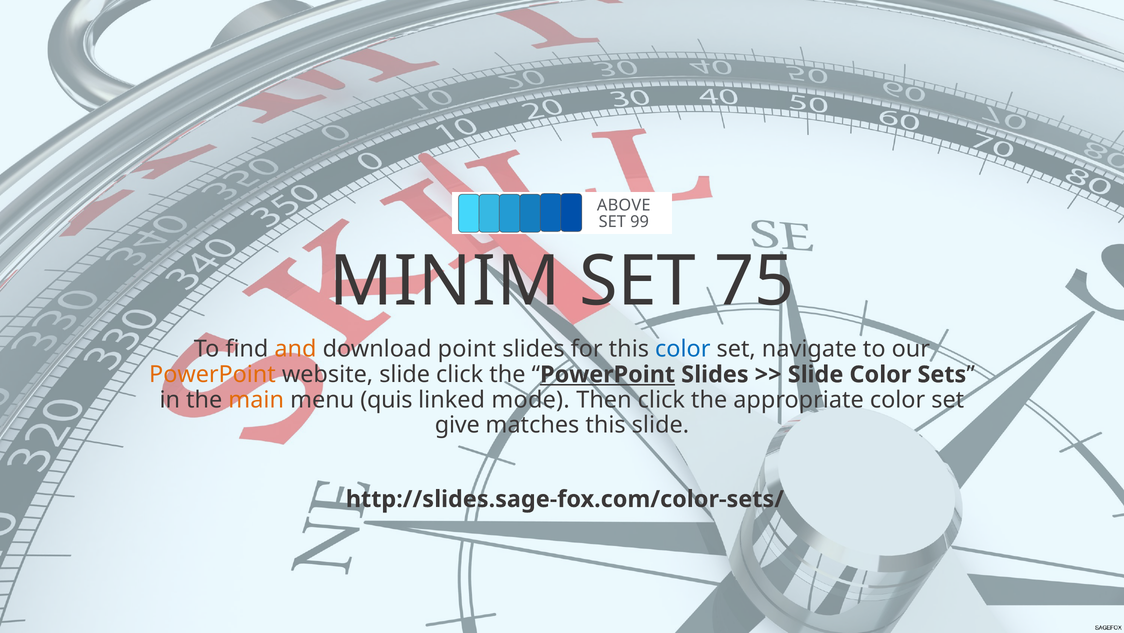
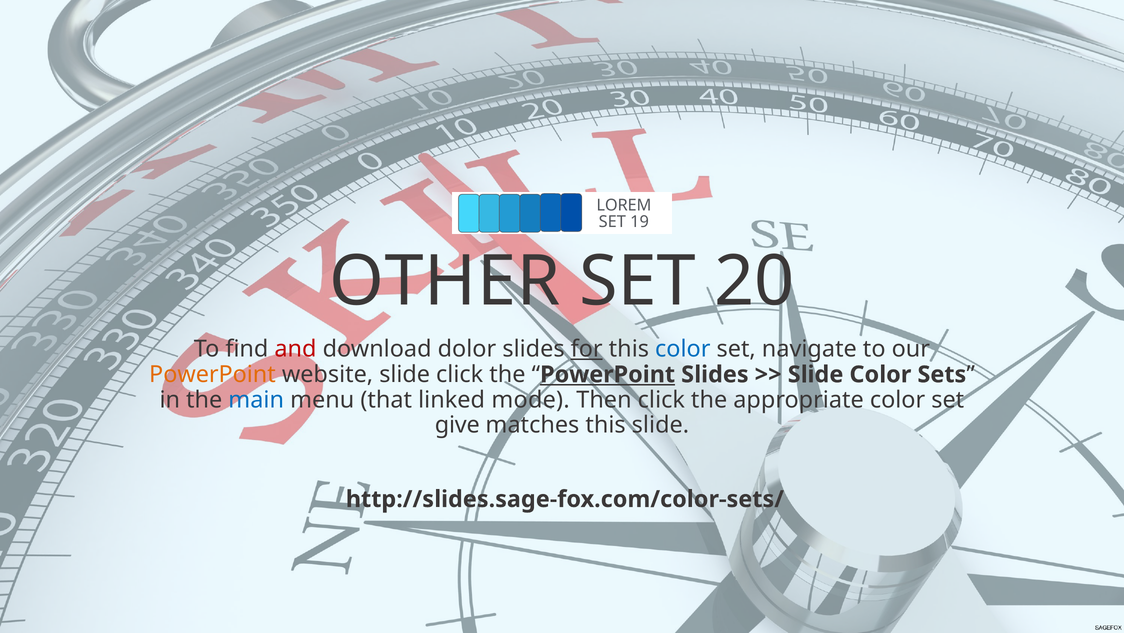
ABOVE: ABOVE -> LOREM (624, 205)
99: 99 -> 19 (640, 222)
MINIM: MINIM -> OTHER (445, 281)
75: 75 -> 20 (754, 281)
and colour: orange -> red (295, 349)
point: point -> dolor (467, 349)
for underline: none -> present (587, 349)
main colour: orange -> blue (256, 399)
quis: quis -> that (386, 399)
